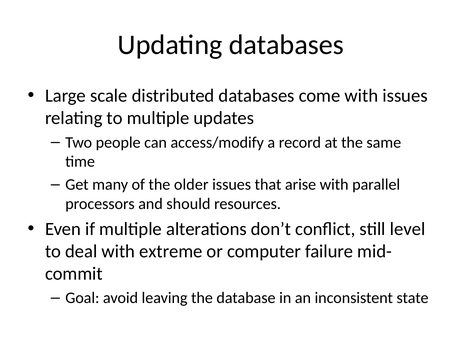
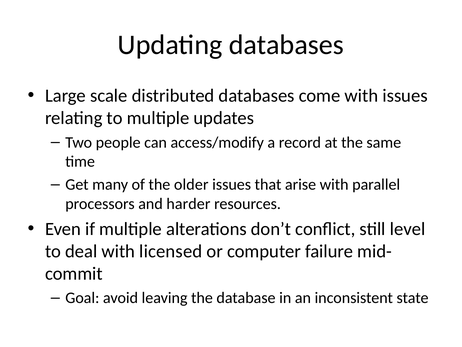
should: should -> harder (188, 204)
extreme: extreme -> licensed (171, 251)
